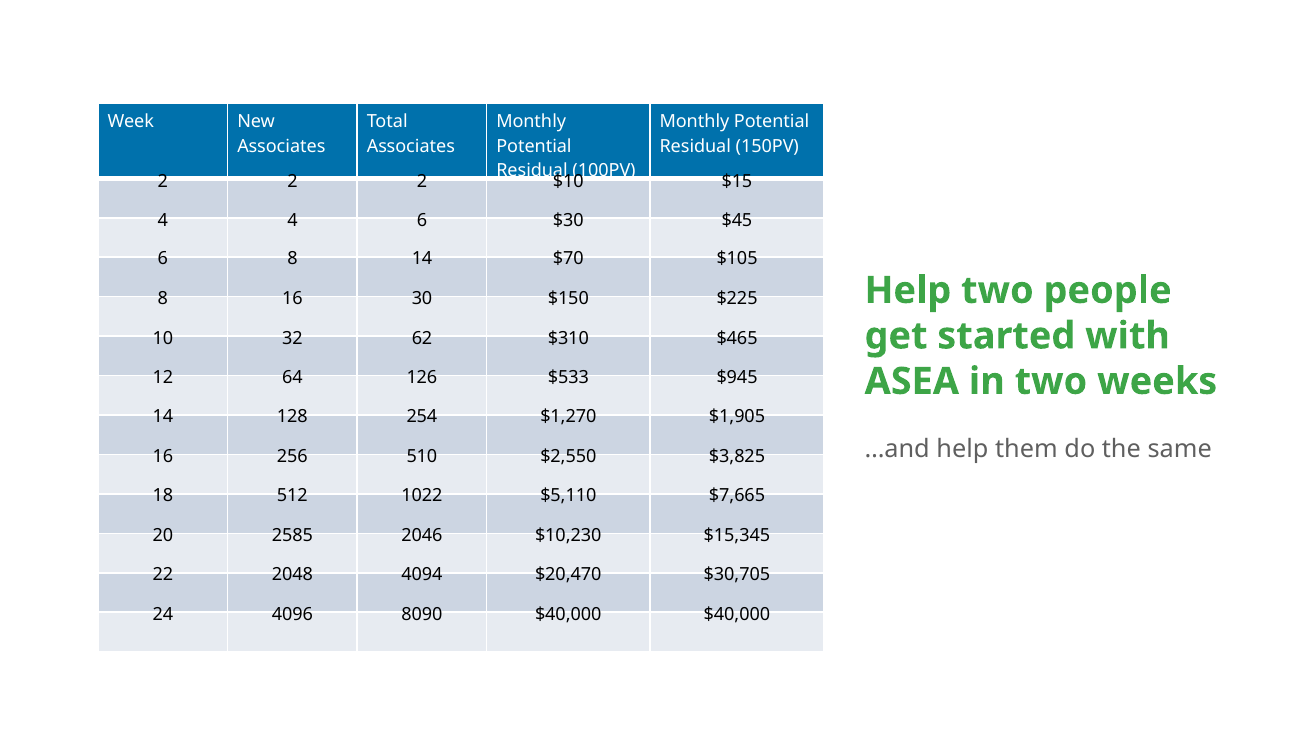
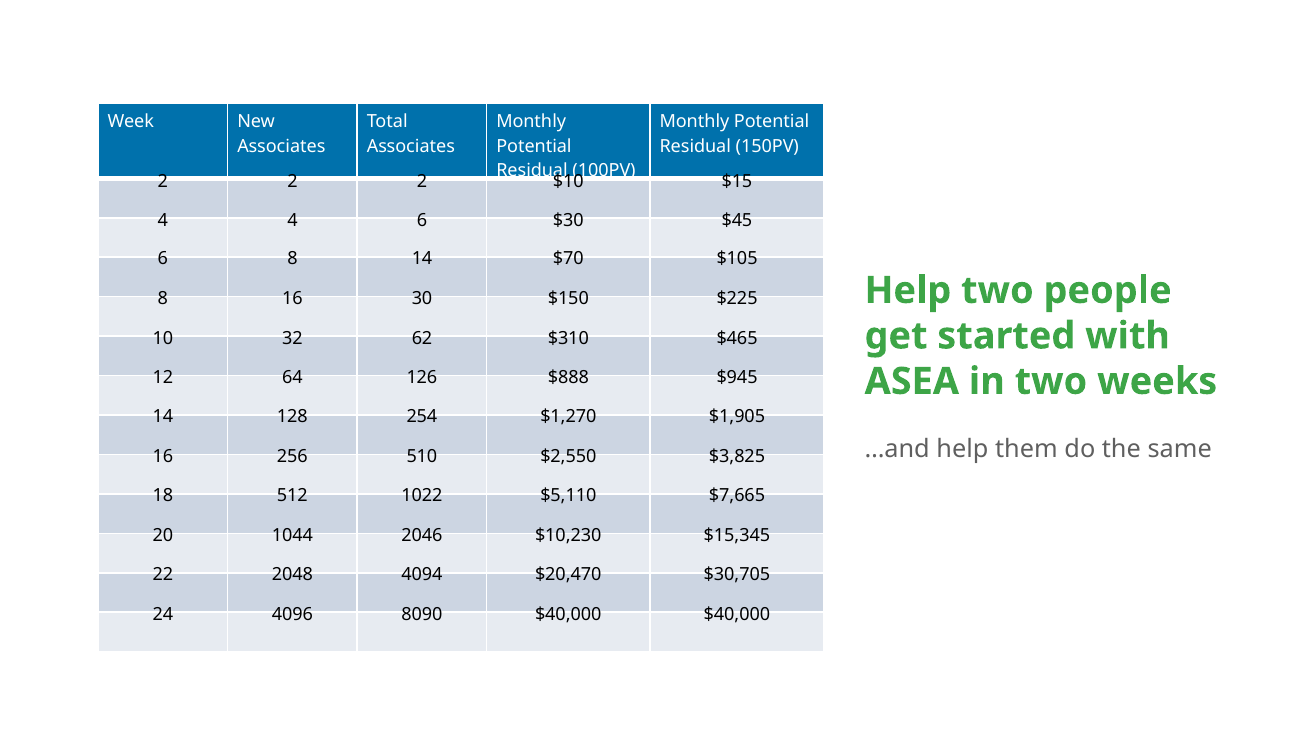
$533: $533 -> $888 (568, 378)
2585: 2585 -> 1044 (292, 535)
